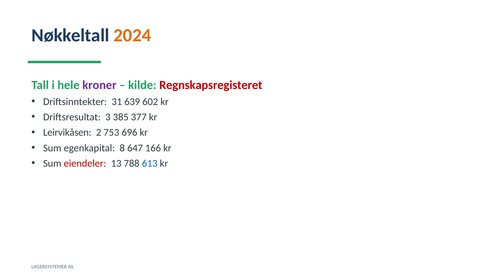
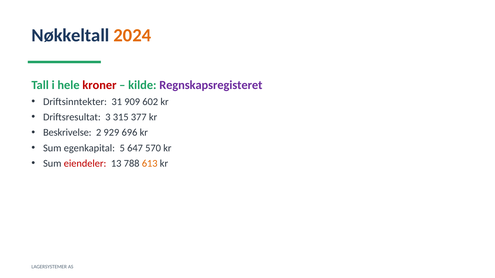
kroner colour: purple -> red (99, 85)
Regnskapsregisteret colour: red -> purple (211, 85)
639: 639 -> 909 (132, 102)
385: 385 -> 315 (121, 117)
Leirvikåsen: Leirvikåsen -> Beskrivelse (67, 133)
753: 753 -> 929 (111, 133)
8: 8 -> 5 (122, 148)
166: 166 -> 570 (153, 148)
613 colour: blue -> orange (150, 164)
